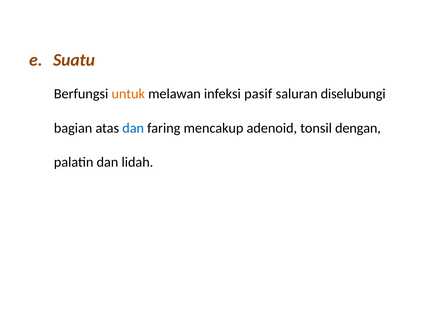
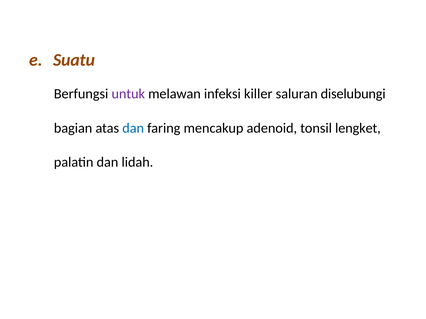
untuk colour: orange -> purple (128, 94)
pasif: pasif -> killer (258, 94)
dengan: dengan -> lengket (358, 128)
